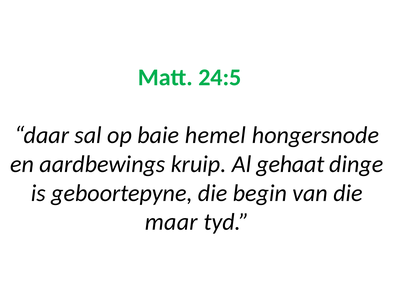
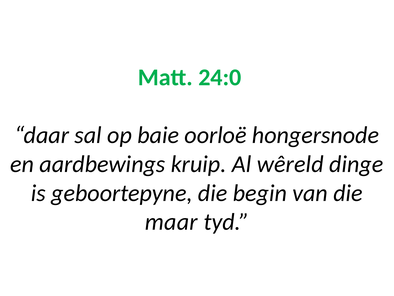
24:5: 24:5 -> 24:0 (220, 77)
hemel: hemel -> oorloë (215, 135)
gehaat: gehaat -> wêreld (290, 164)
